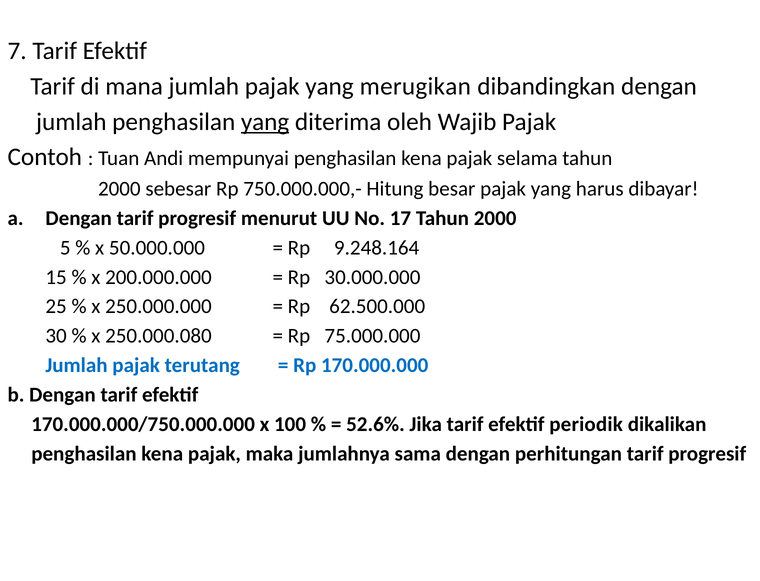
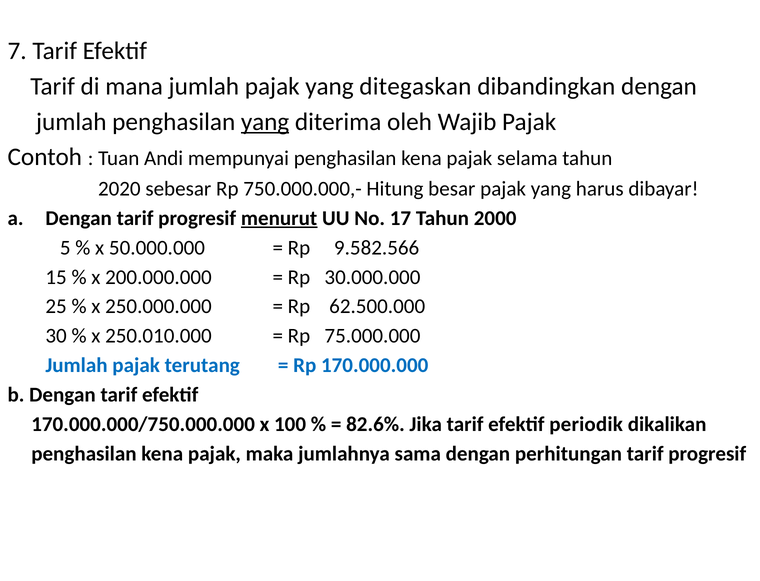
merugikan: merugikan -> ditegaskan (415, 86)
2000: 2000 -> 2020 (119, 189)
menurut underline: none -> present (279, 218)
9.248.164: 9.248.164 -> 9.582.566 (377, 248)
250.000.080: 250.000.080 -> 250.010.000 (158, 336)
52.6%: 52.6% -> 82.6% (375, 425)
